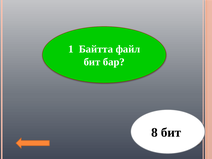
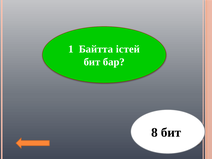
файл: файл -> істей (128, 49)
